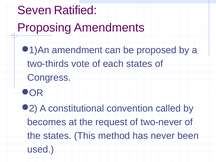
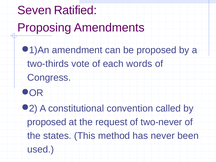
each states: states -> words (139, 64)
becomes: becomes -> proposed (47, 122)
